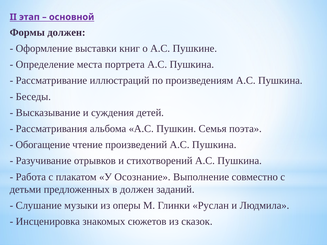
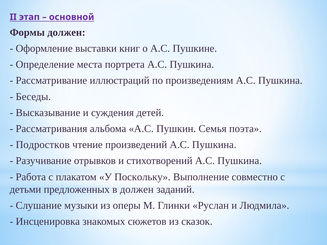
Обогащение: Обогащение -> Подростков (43, 145)
Осознание: Осознание -> Поскольку (142, 177)
